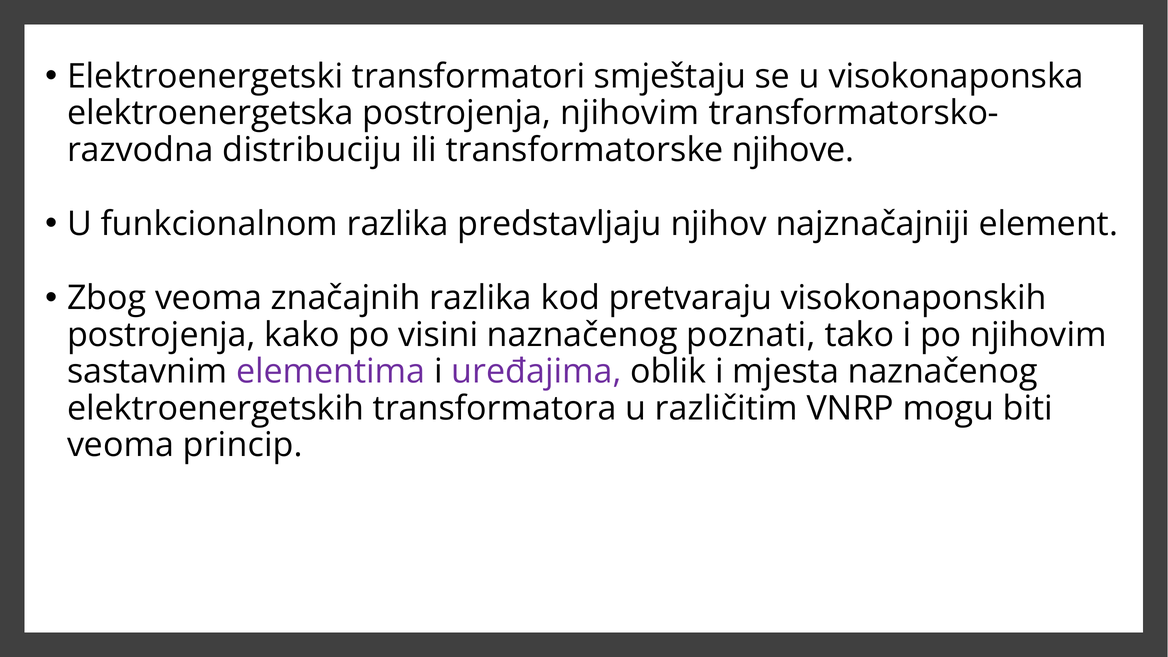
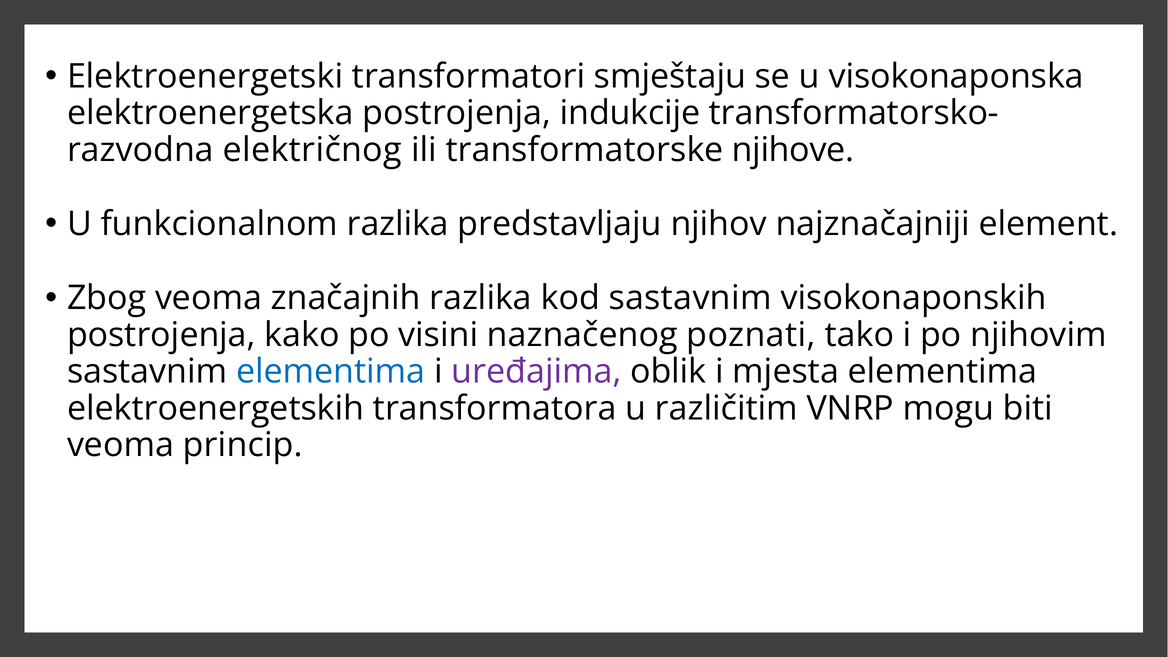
postrojenja njihovim: njihovim -> indukcije (630, 113)
distribuciju: distribuciju -> električnog (312, 150)
kod pretvaraju: pretvaraju -> sastavnim (690, 298)
elementima colour: purple -> blue (331, 372)
mjesta naznačenog: naznačenog -> elementima (943, 372)
